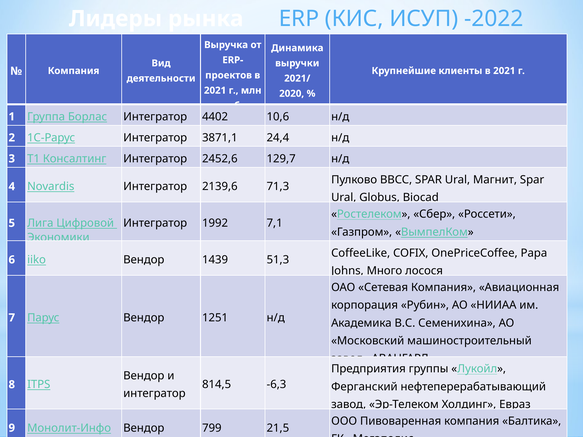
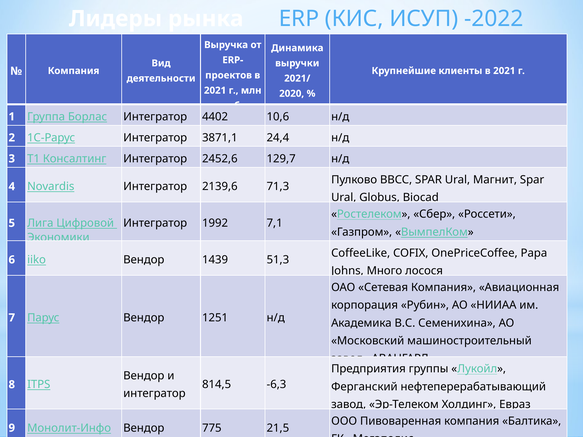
799: 799 -> 775 (212, 428)
